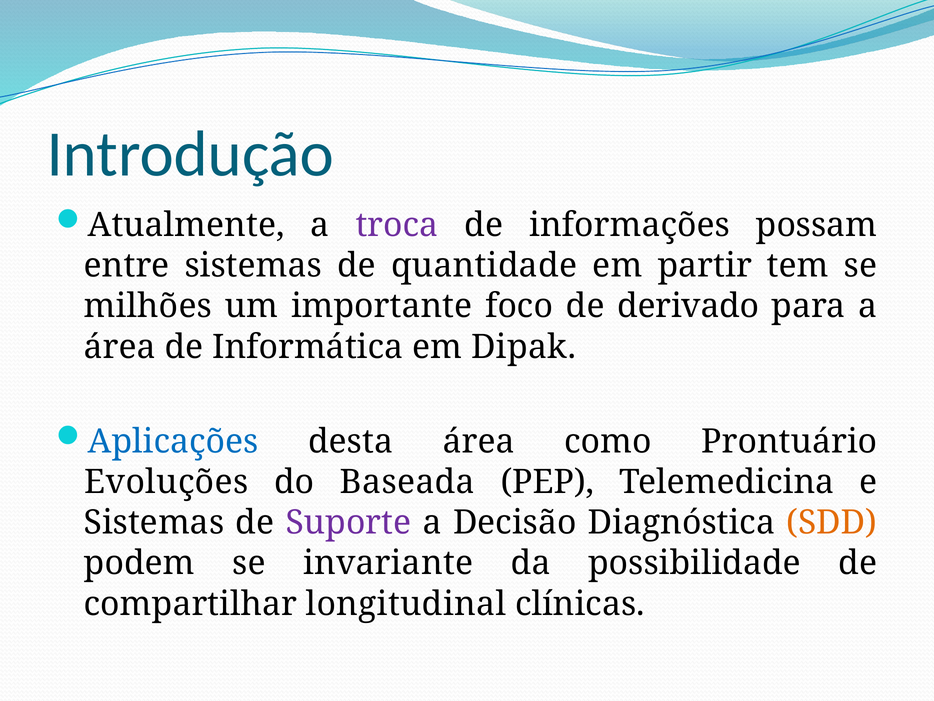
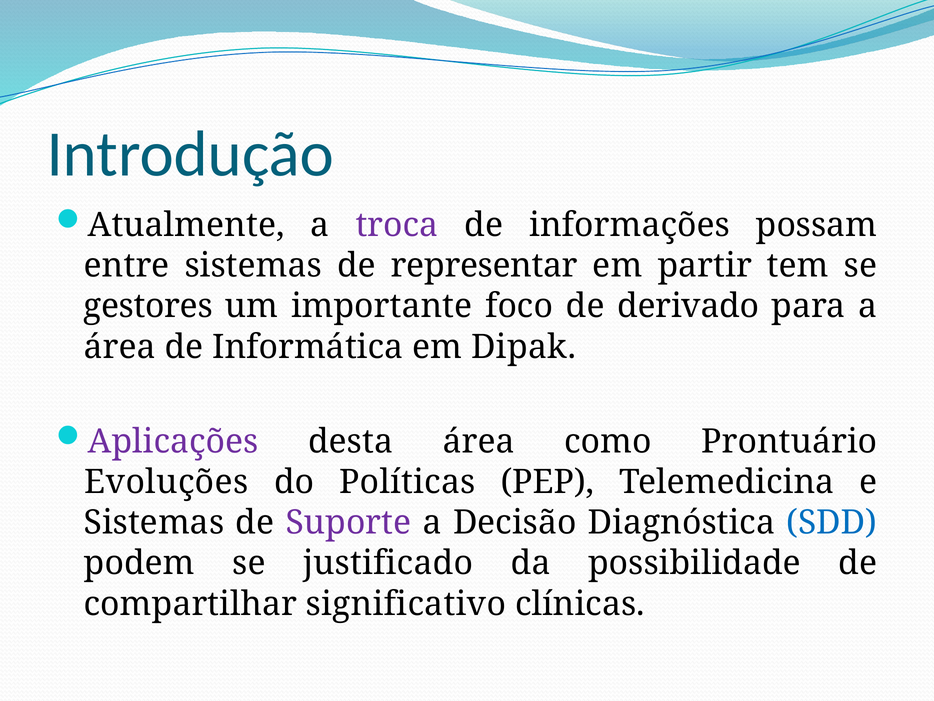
quantidade: quantidade -> representar (484, 266)
milhões: milhões -> gestores (148, 306)
Aplicações colour: blue -> purple (173, 441)
Baseada: Baseada -> Políticas (407, 482)
SDD colour: orange -> blue (832, 522)
invariante: invariante -> justificado (388, 563)
longitudinal: longitudinal -> significativo (406, 603)
